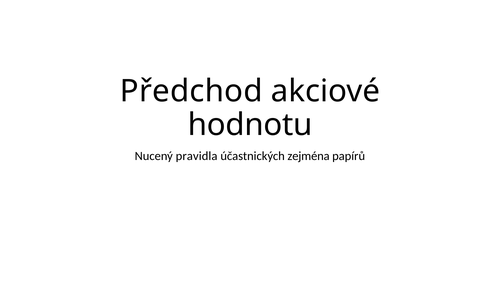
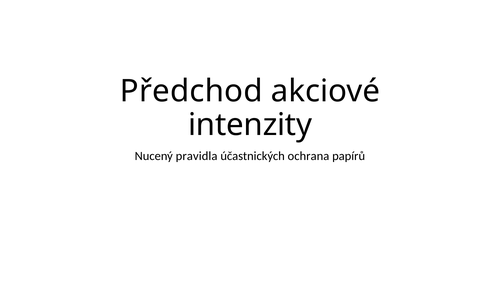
hodnotu: hodnotu -> intenzity (250, 125)
zejména: zejména -> ochrana (308, 156)
